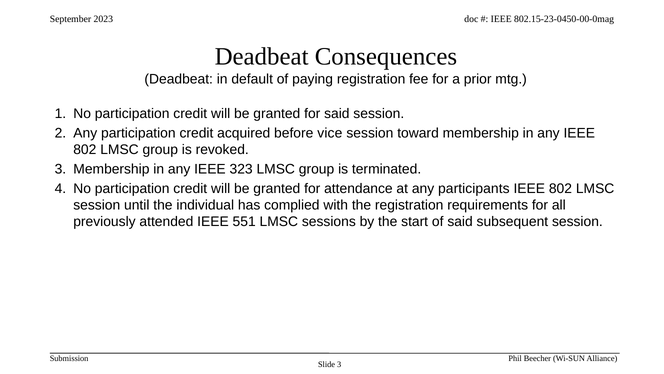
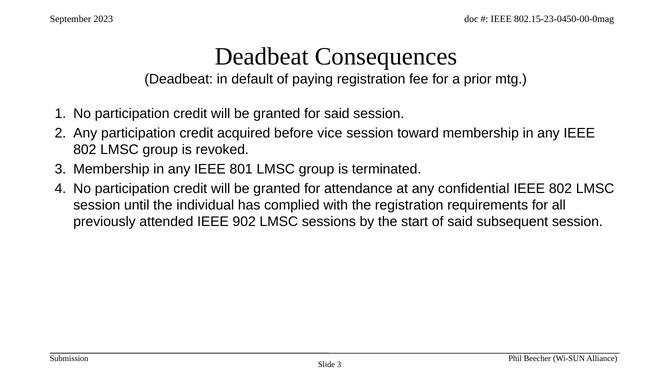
323: 323 -> 801 (241, 169)
participants: participants -> confidential (474, 188)
551: 551 -> 902 (244, 221)
